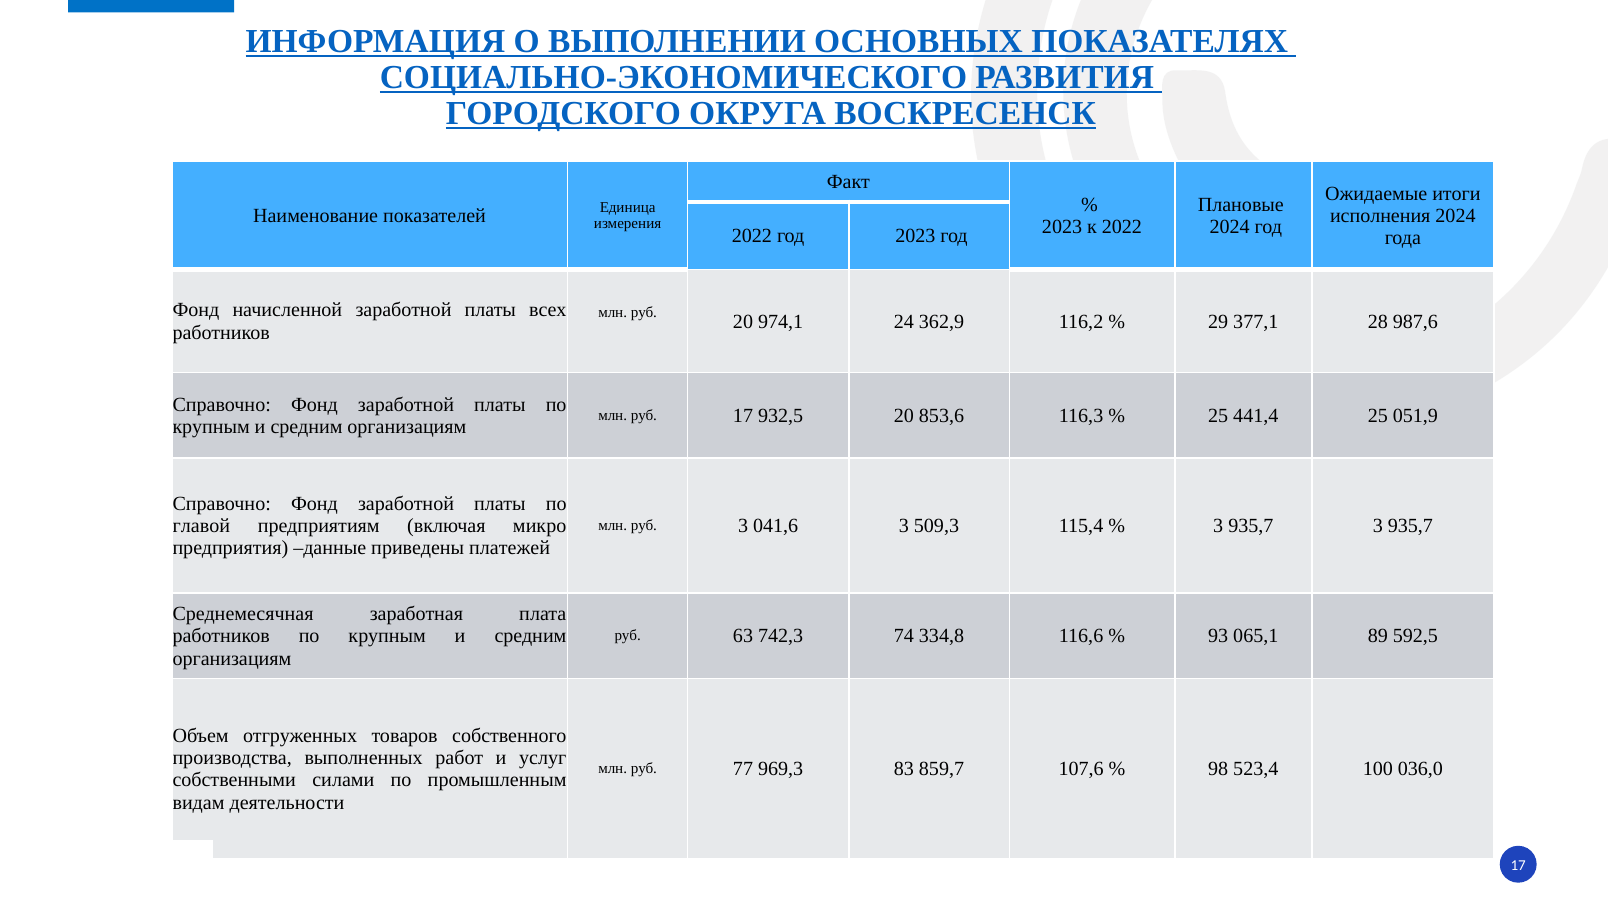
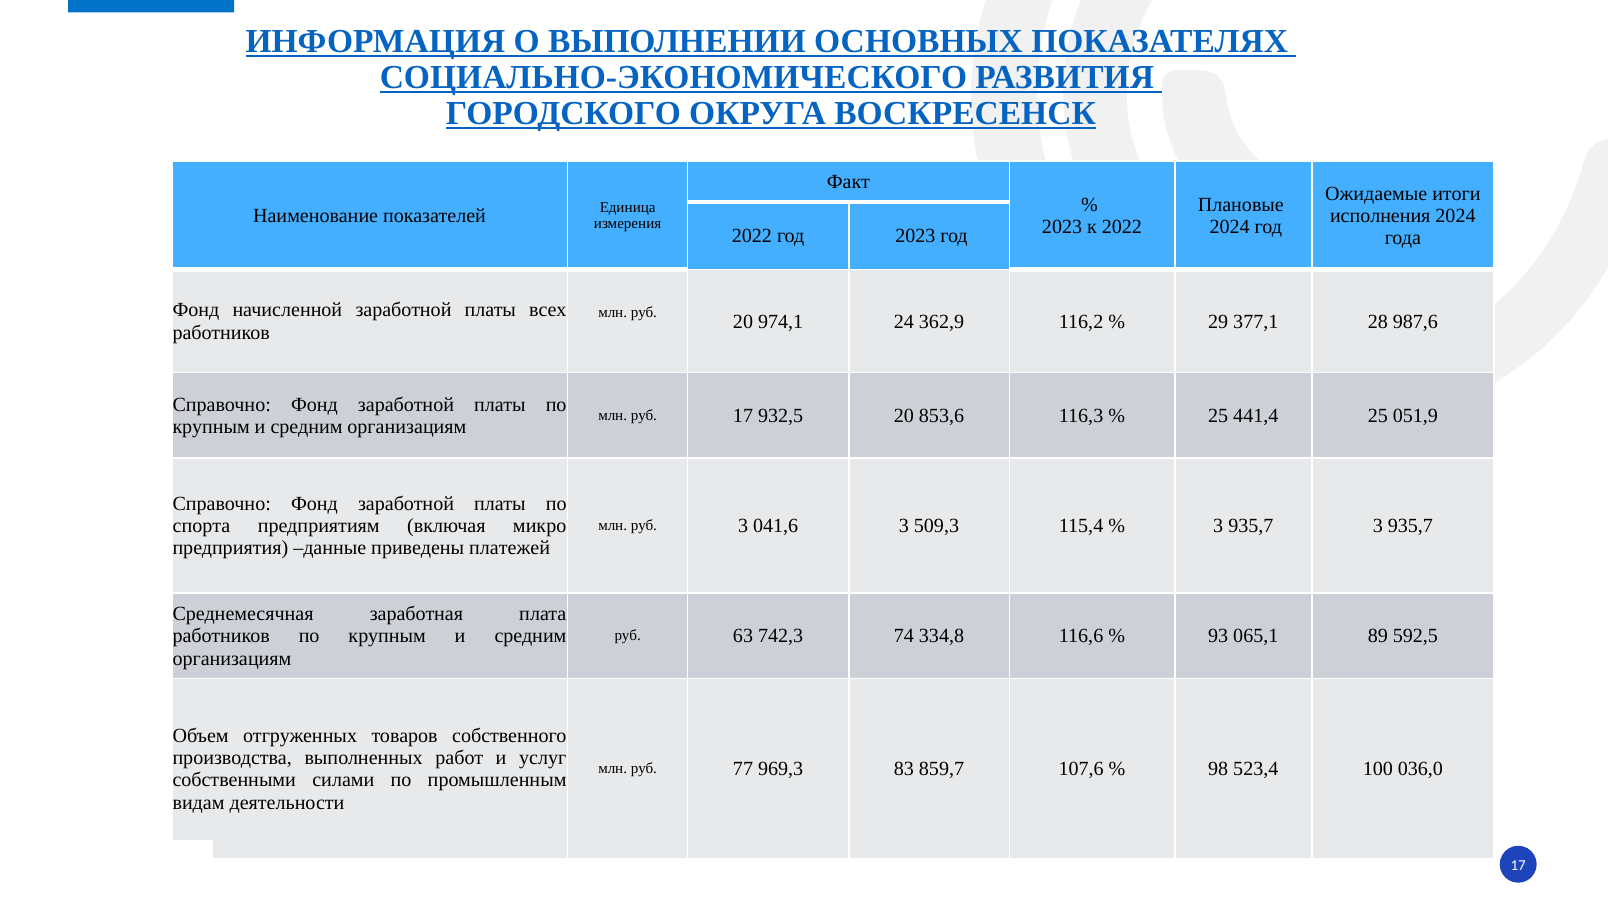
главой: главой -> спорта (201, 526)
